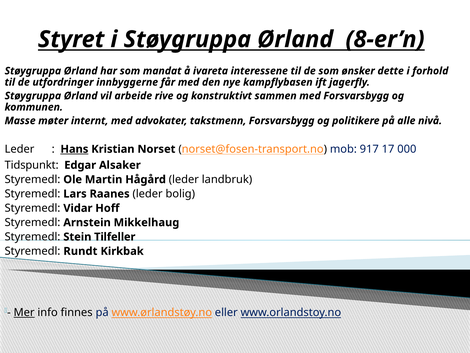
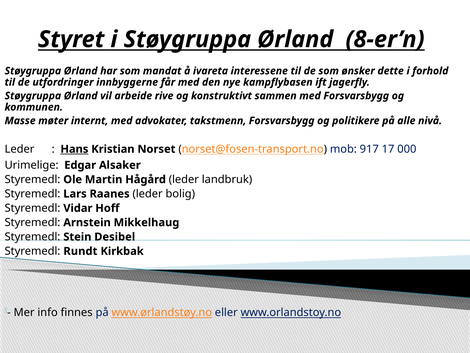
Tidspunkt: Tidspunkt -> Urimelige (32, 165)
Tilfeller: Tilfeller -> Desibel (115, 237)
Mer underline: present -> none (24, 312)
